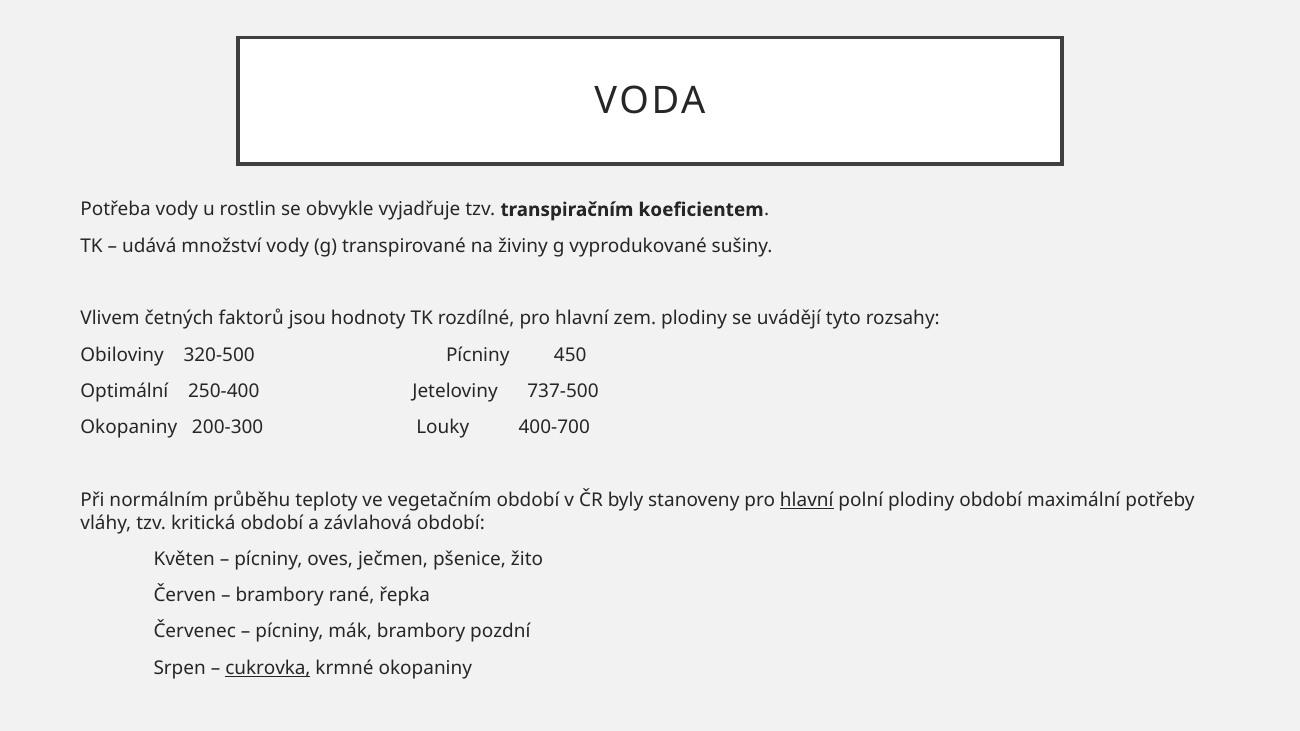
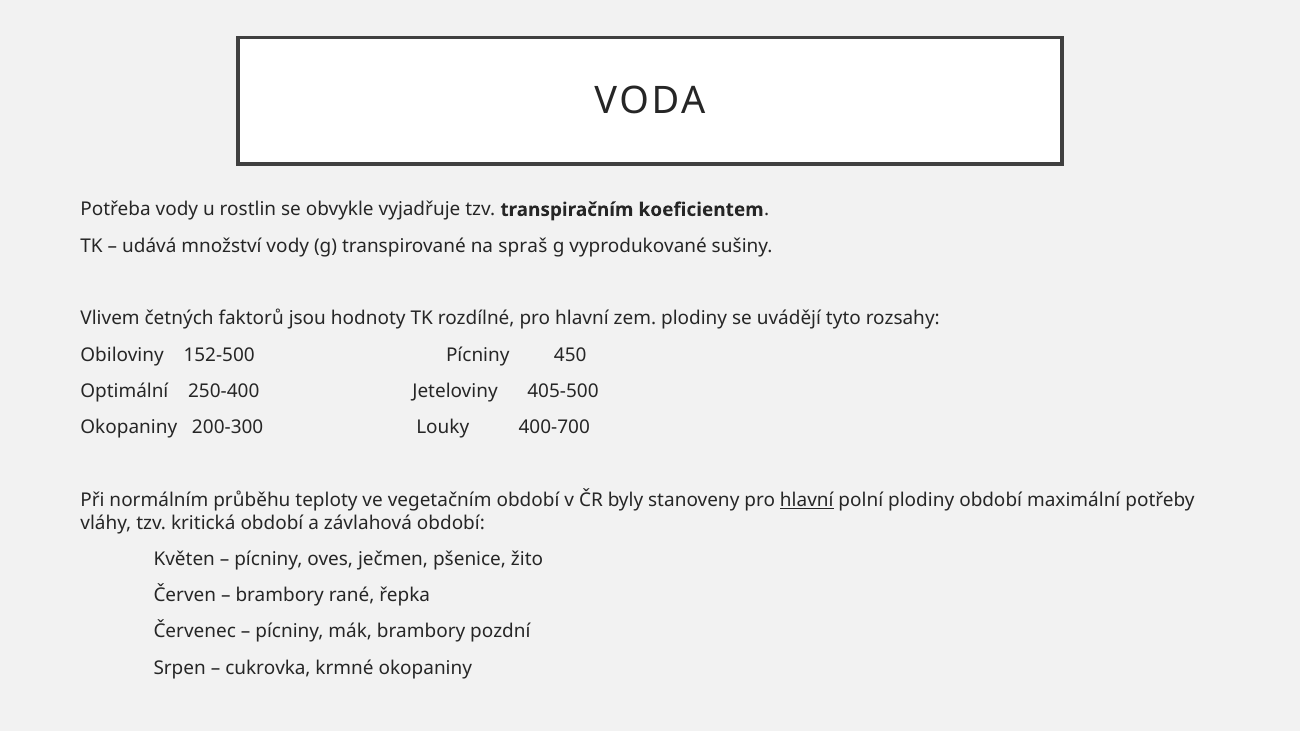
živiny: živiny -> spraš (523, 246)
320-500: 320-500 -> 152-500 (219, 355)
737-500: 737-500 -> 405-500 (563, 391)
cukrovka underline: present -> none (268, 668)
